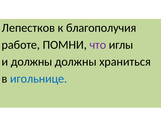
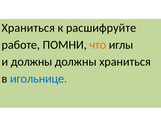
Лепестков: Лепестков -> Храниться (28, 28)
благополучия: благополучия -> расшифруйте (101, 28)
что colour: purple -> orange (98, 45)
